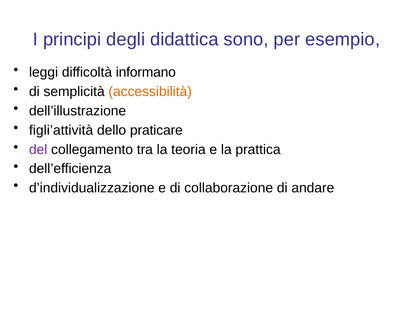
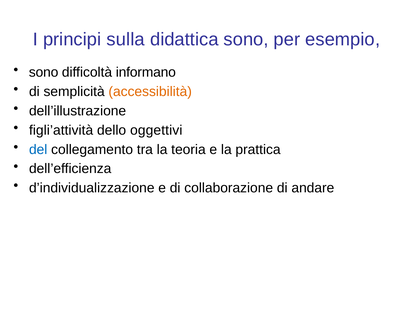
degli: degli -> sulla (126, 39)
leggi: leggi -> sono (44, 72)
praticare: praticare -> oggettivi (156, 130)
del colour: purple -> blue (38, 149)
